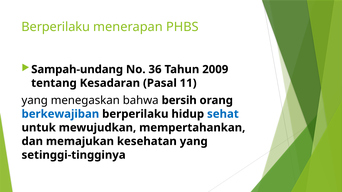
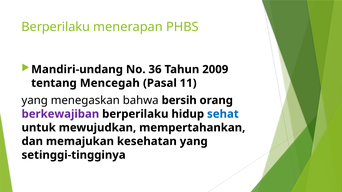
Sampah-undang: Sampah-undang -> Mandiri-undang (77, 70)
Kesadaran: Kesadaran -> Mencegah (110, 83)
berkewajiban colour: blue -> purple (60, 114)
